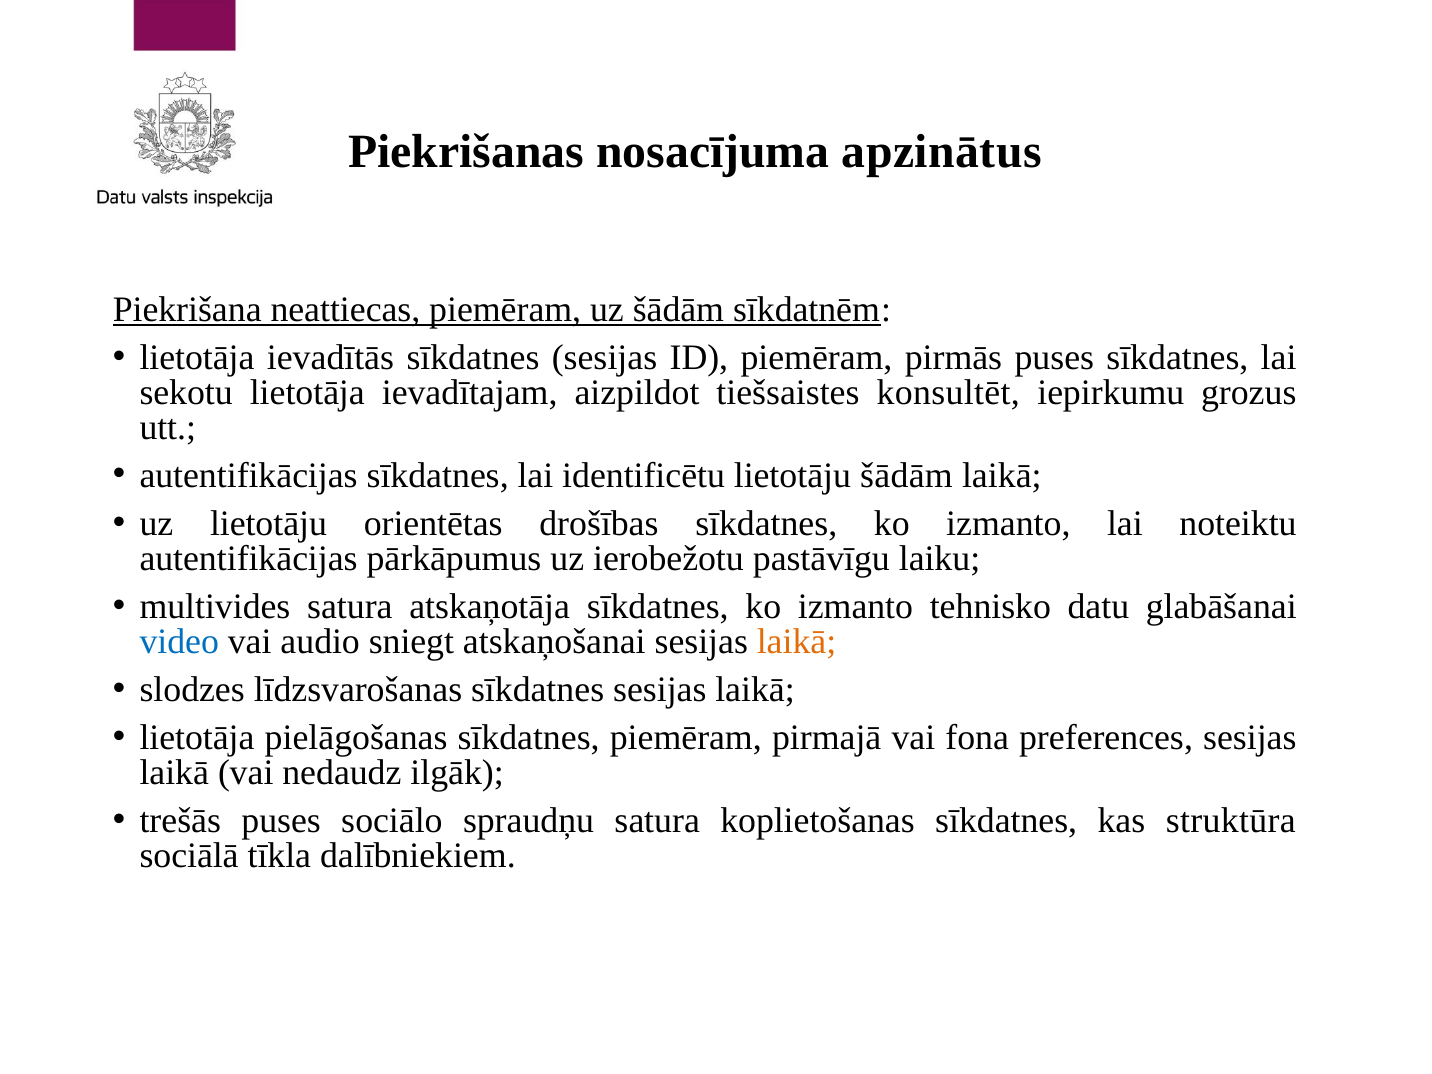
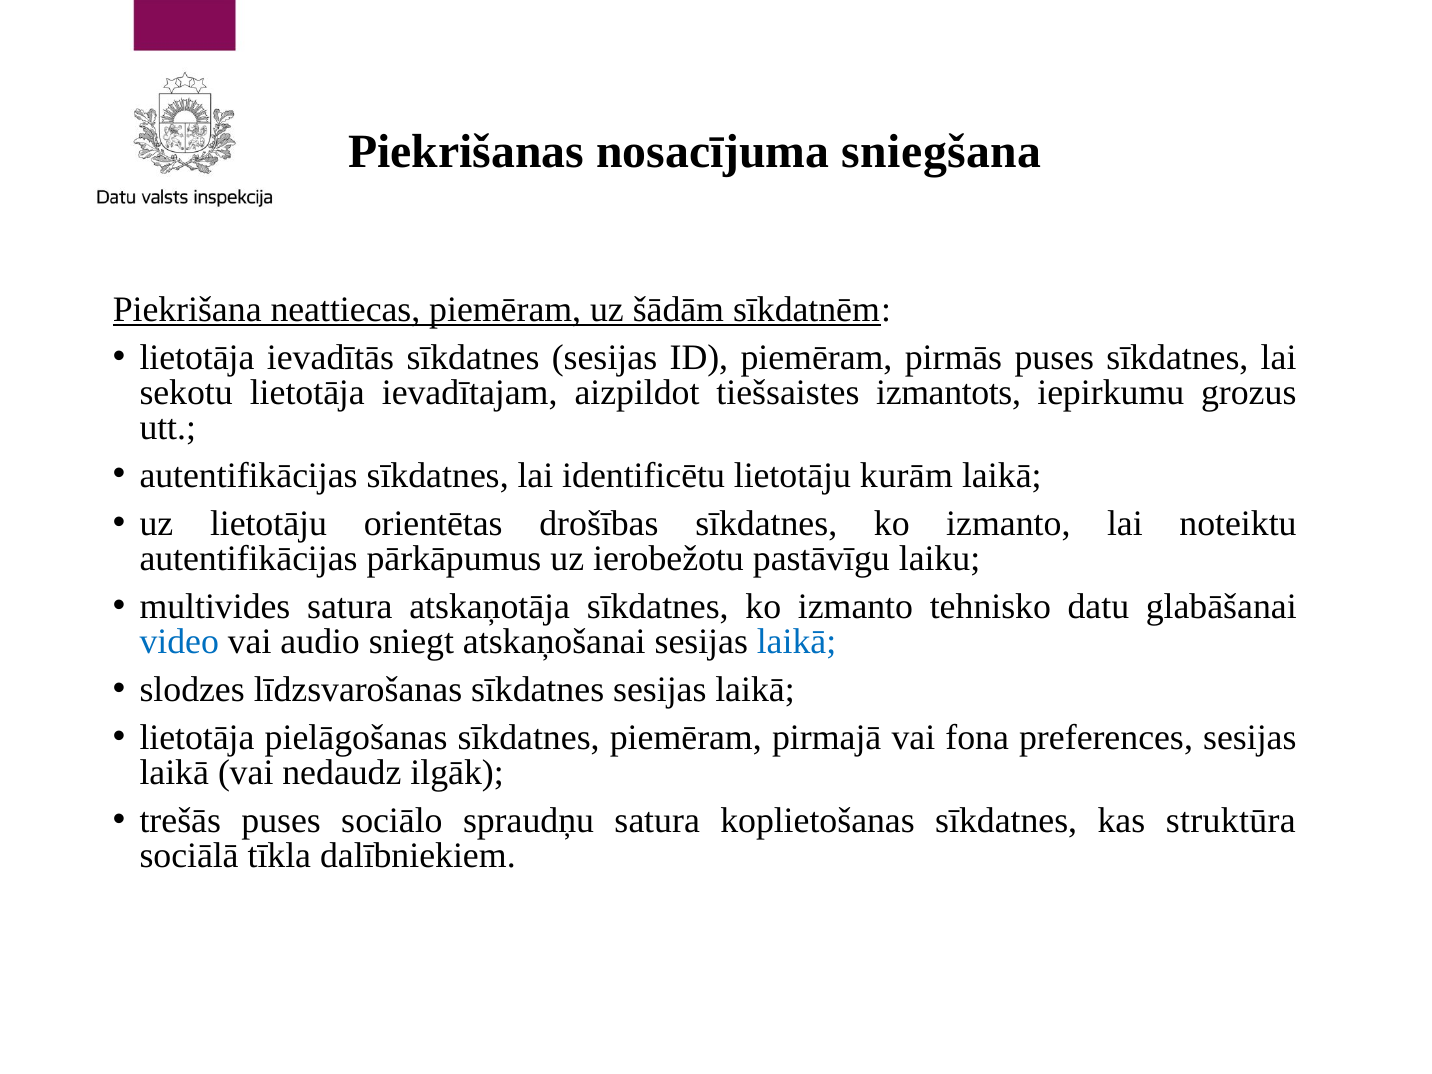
apzinātus: apzinātus -> sniegšana (942, 152)
konsultēt: konsultēt -> izmantots (949, 393)
lietotāju šādām: šādām -> kurām (906, 476)
laikā colour: orange -> blue (796, 642)
